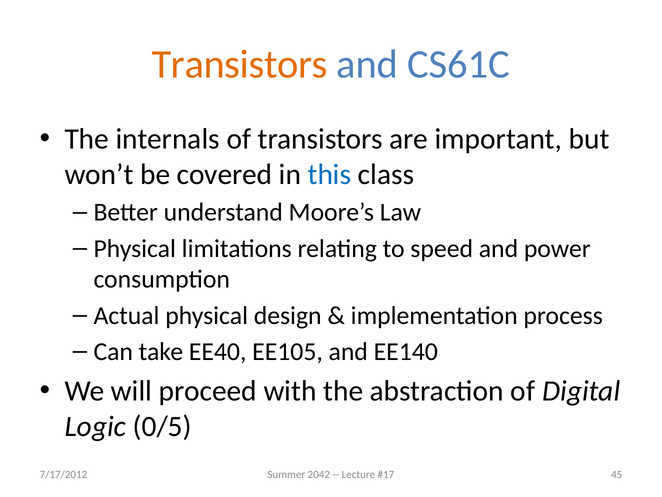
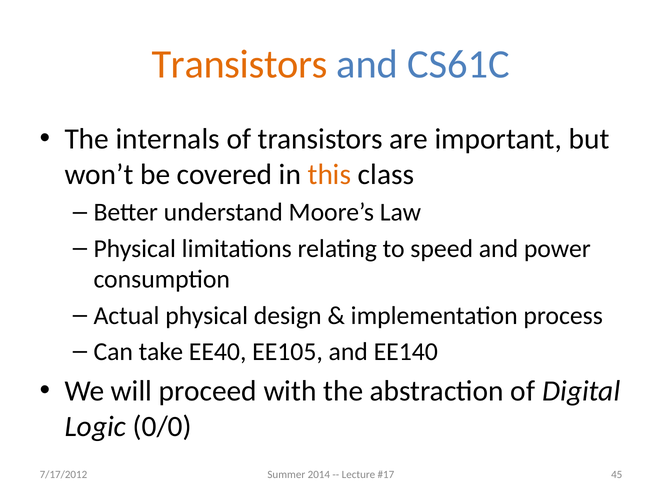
this colour: blue -> orange (329, 174)
0/5: 0/5 -> 0/0 (162, 426)
2042: 2042 -> 2014 (319, 474)
